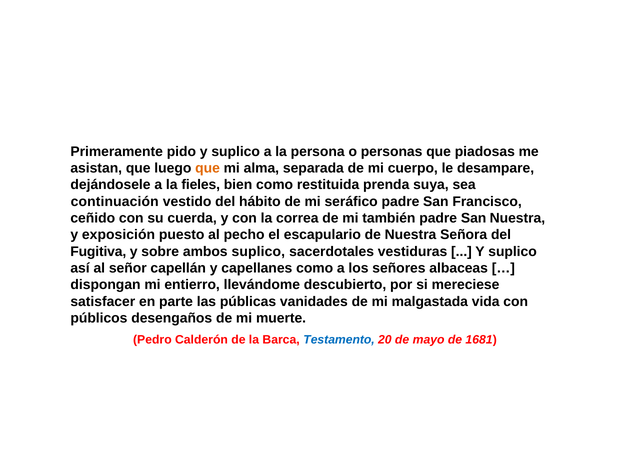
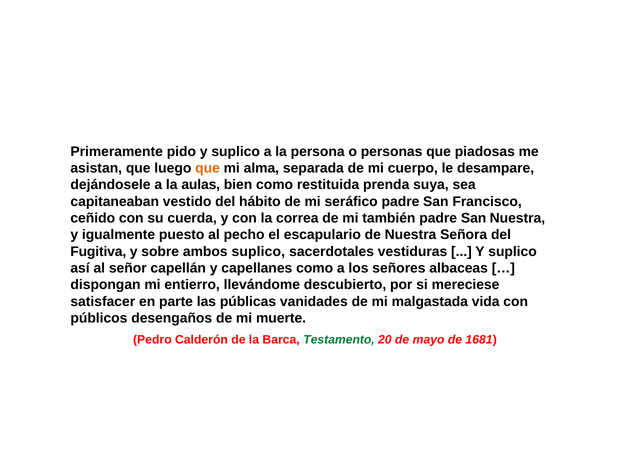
fieles: fieles -> aulas (201, 185)
continuación: continuación -> capitaneaban (115, 202)
exposición: exposición -> igualmente (119, 235)
Testamento colour: blue -> green (339, 340)
